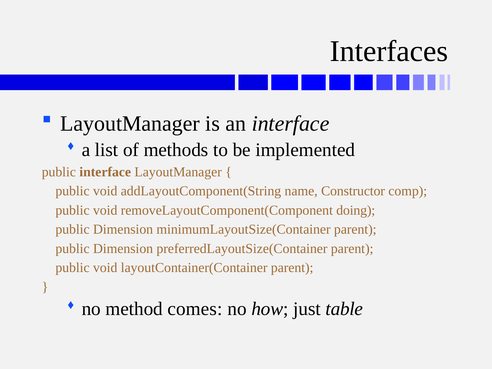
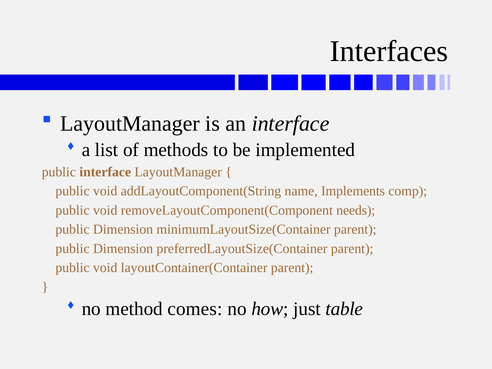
Constructor: Constructor -> Implements (353, 191)
doing: doing -> needs (356, 210)
